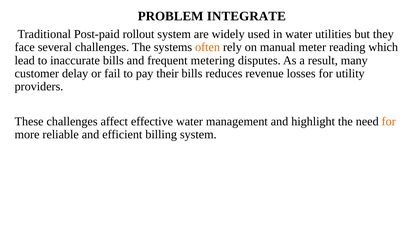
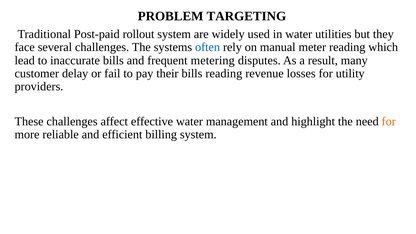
INTEGRATE: INTEGRATE -> TARGETING (246, 16)
often colour: orange -> blue (208, 47)
bills reduces: reduces -> reading (224, 74)
